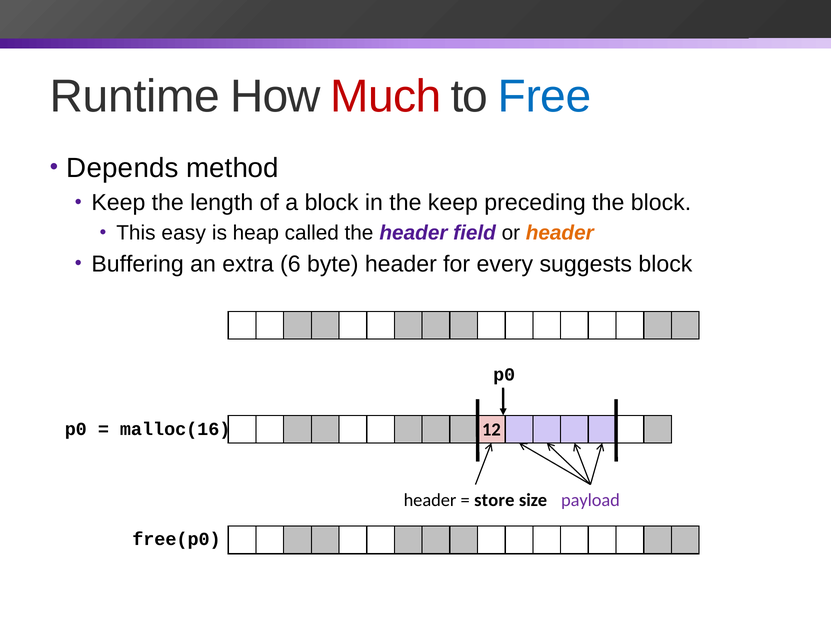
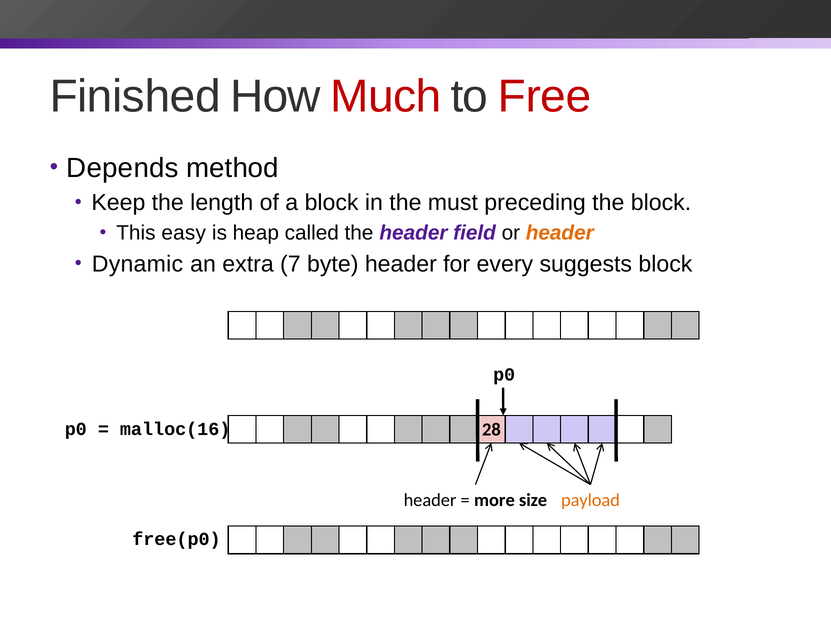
Runtime: Runtime -> Finished (135, 97)
Free colour: blue -> red (545, 97)
the keep: keep -> must (453, 203)
Buffering: Buffering -> Dynamic (137, 264)
6: 6 -> 7 (290, 264)
12: 12 -> 28 (491, 430)
store: store -> more (494, 500)
payload colour: purple -> orange (590, 500)
